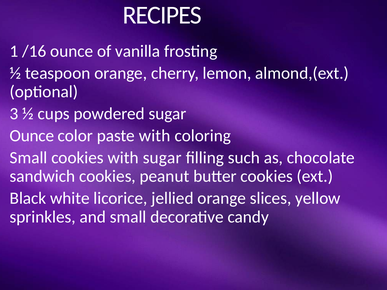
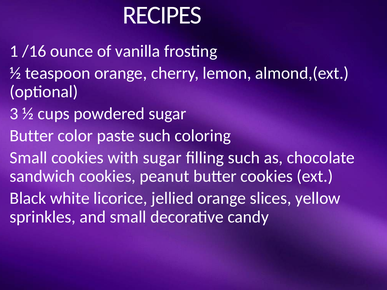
Ounce: Ounce -> Butter (32, 136)
paste with: with -> such (155, 136)
